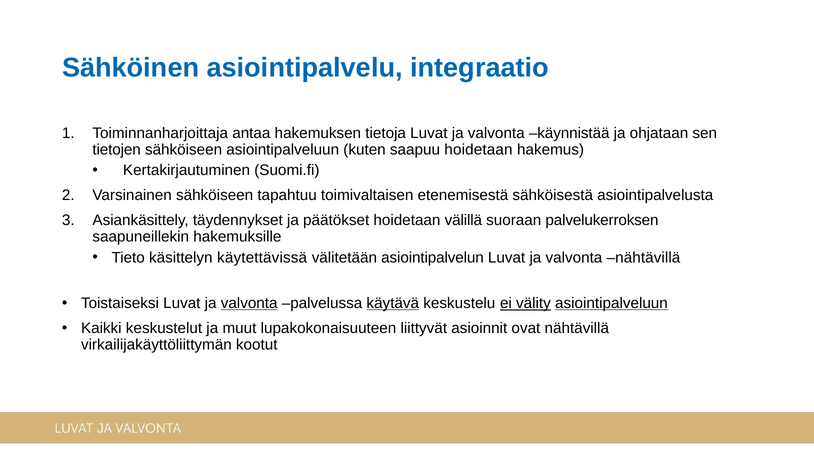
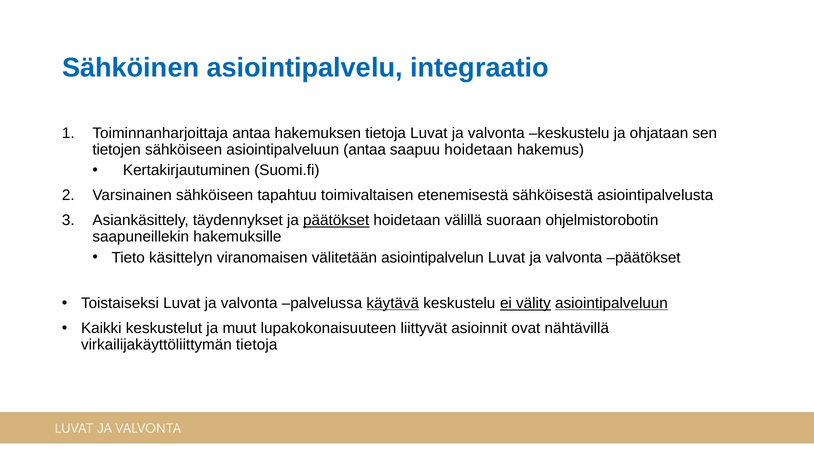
valvonta käynnistää: käynnistää -> keskustelu (569, 133)
asiointipalveluun kuten: kuten -> antaa (365, 150)
päätökset underline: none -> present (336, 220)
palvelukerroksen: palvelukerroksen -> ohjelmistorobotin (602, 220)
käytettävissä: käytettävissä -> viranomaisen (262, 257)
valvonta nähtävillä: nähtävillä -> päätökset (644, 257)
valvonta underline: present -> none (249, 303)
virkailijakäyttöliittymän kootut: kootut -> tietoja (257, 345)
